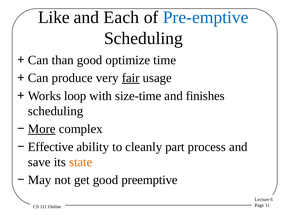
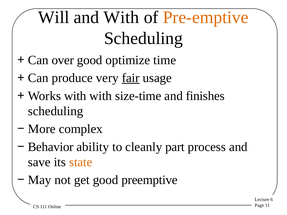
Like: Like -> Will (54, 17)
and Each: Each -> With (121, 17)
Pre-emptive colour: blue -> orange (206, 17)
than: than -> over (63, 60)
Works loop: loop -> with (75, 96)
More underline: present -> none (42, 129)
Effective: Effective -> Behavior (51, 147)
